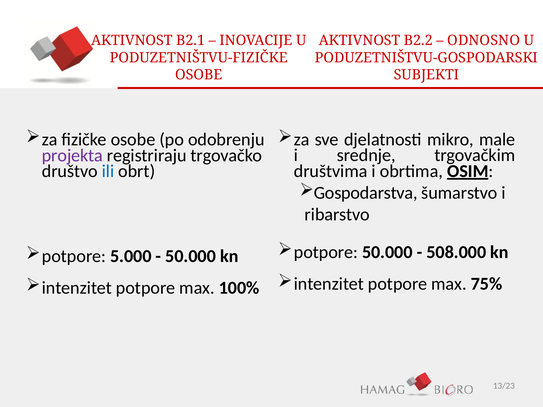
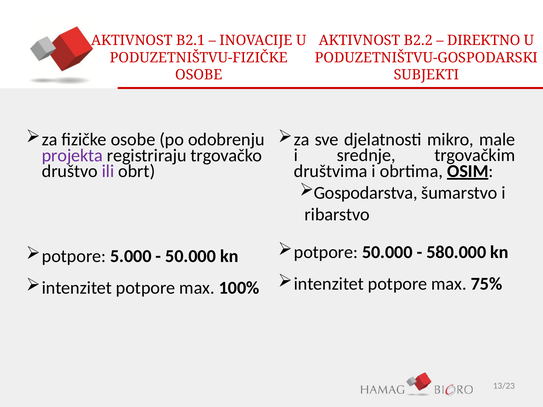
ODNOSNO: ODNOSNO -> DIREKTNO (484, 41)
ili colour: blue -> purple (108, 171)
508.000: 508.000 -> 580.000 (456, 252)
